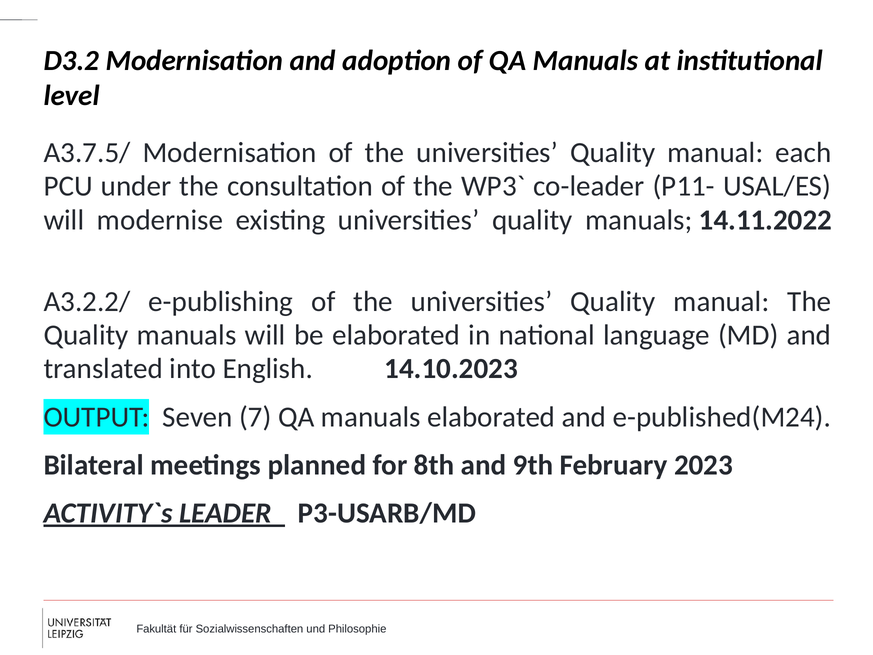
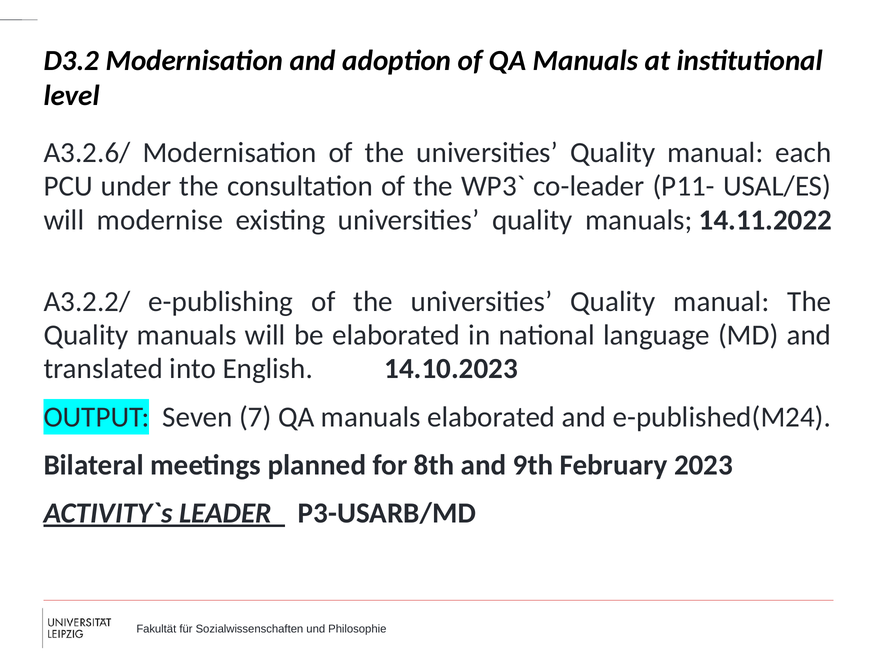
A3.7.5/: A3.7.5/ -> A3.2.6/ (87, 153)
